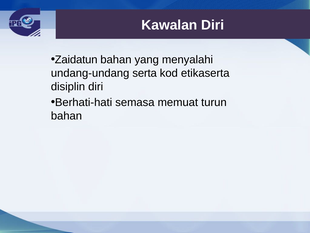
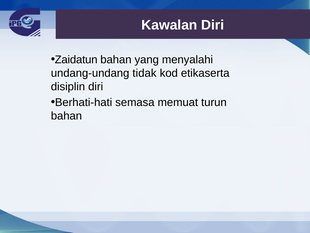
serta: serta -> tidak (144, 73)
